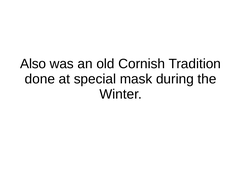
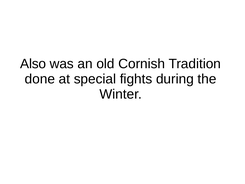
mask: mask -> fights (136, 79)
